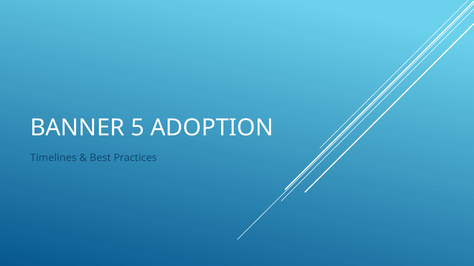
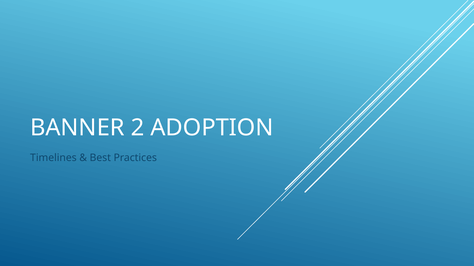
5: 5 -> 2 (137, 128)
